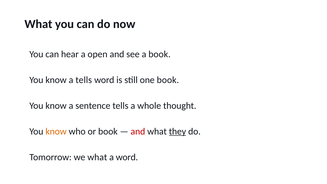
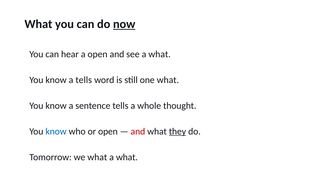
now underline: none -> present (124, 24)
see a book: book -> what (160, 54)
one book: book -> what (168, 80)
know colour: orange -> blue (56, 131)
or book: book -> open (108, 131)
word: word -> what (127, 157)
